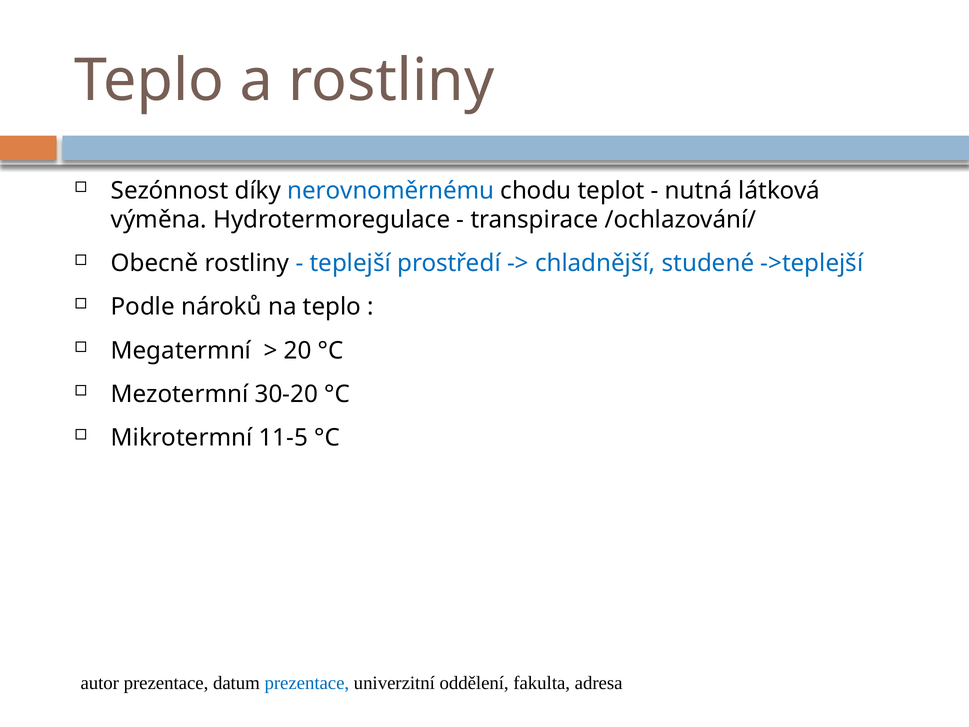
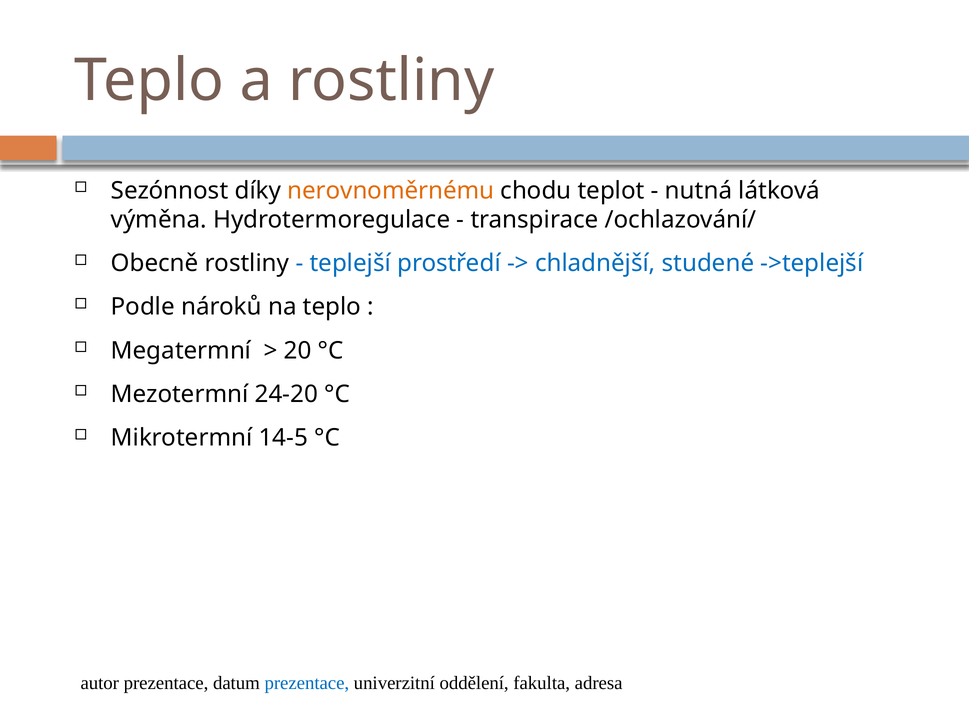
nerovnoměrnému colour: blue -> orange (391, 191)
30-20: 30-20 -> 24-20 (286, 394)
11-5: 11-5 -> 14-5 (283, 438)
